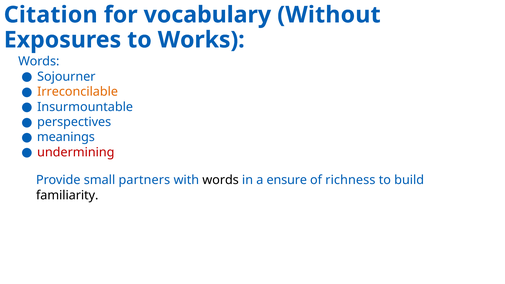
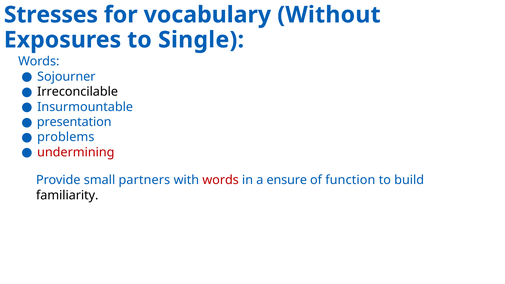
Citation: Citation -> Stresses (51, 15)
Works: Works -> Single (201, 40)
Irreconcilable colour: orange -> black (78, 92)
perspectives: perspectives -> presentation (74, 122)
meanings: meanings -> problems (66, 137)
words colour: black -> red (221, 180)
richness: richness -> function (350, 180)
